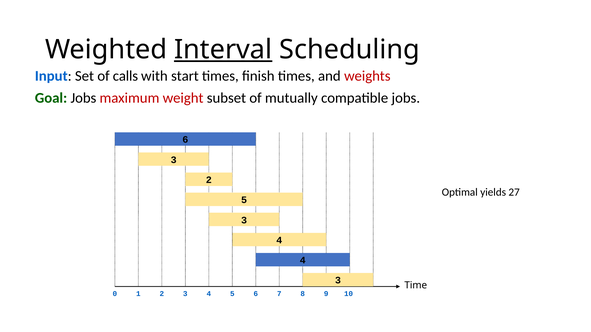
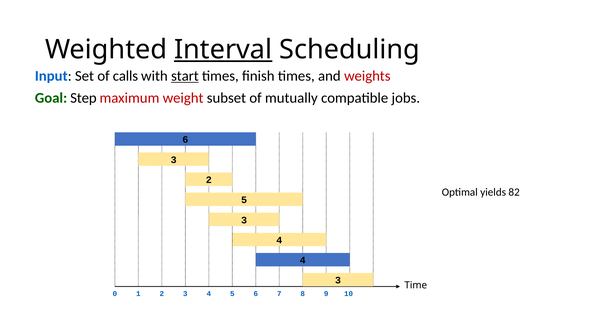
start underline: none -> present (185, 76)
Goal Jobs: Jobs -> Step (83, 98)
27: 27 -> 82 (514, 193)
